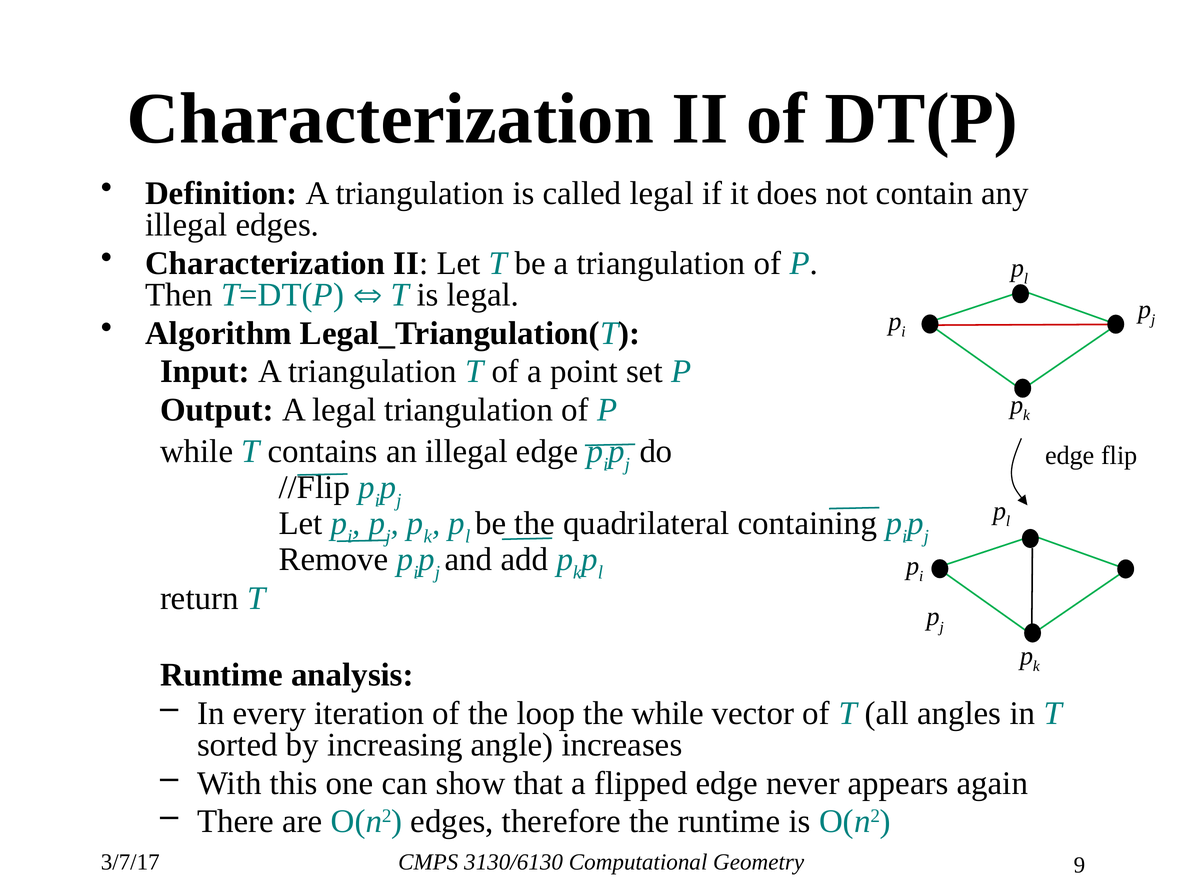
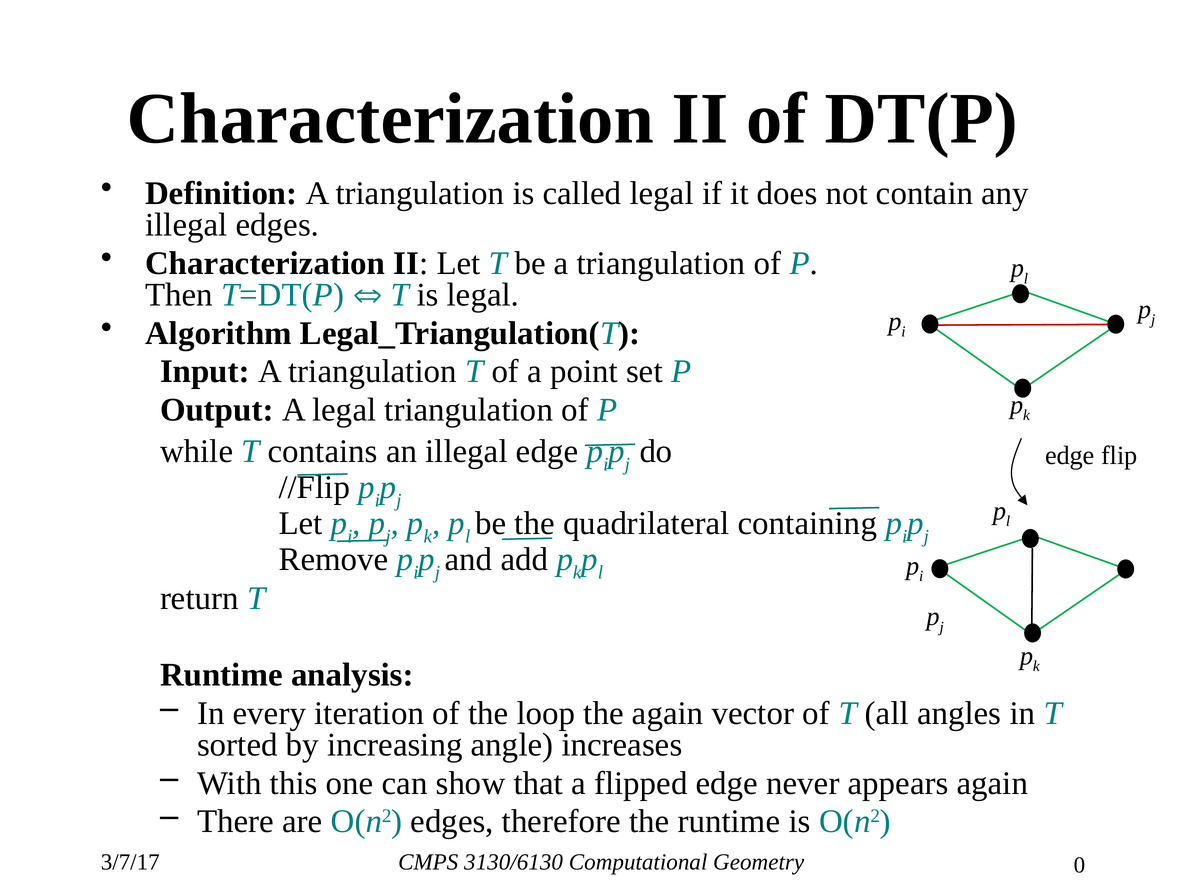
the while: while -> again (668, 713)
9: 9 -> 0 (1079, 865)
